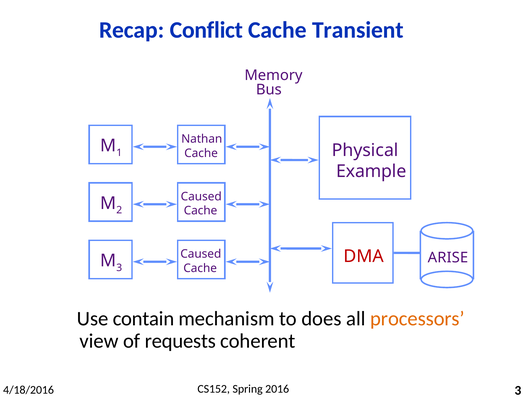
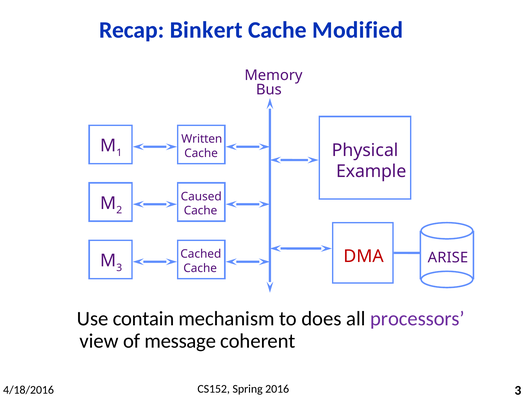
Conflict: Conflict -> Binkert (206, 30)
Transient: Transient -> Modified (358, 30)
Nathan: Nathan -> Written (202, 139)
Caused: Caused -> Cached (201, 254)
processors colour: orange -> purple (417, 319)
requests: requests -> message (180, 341)
